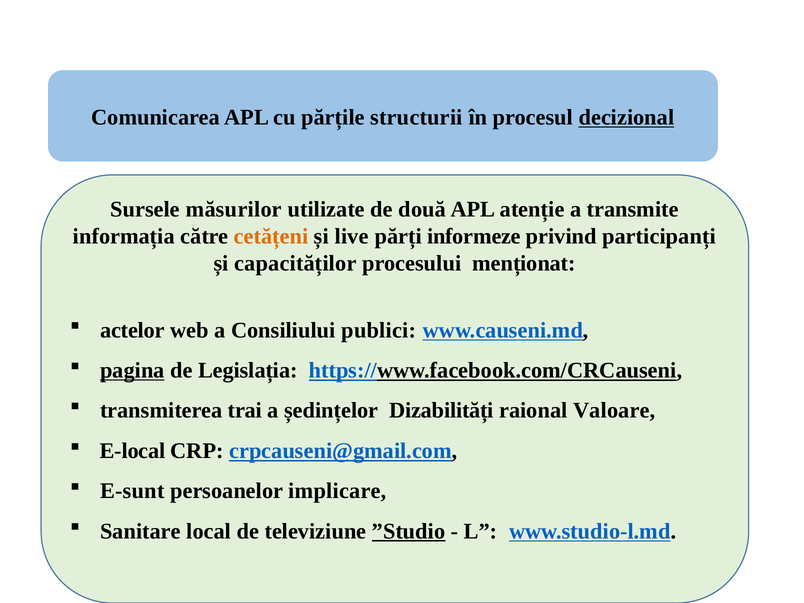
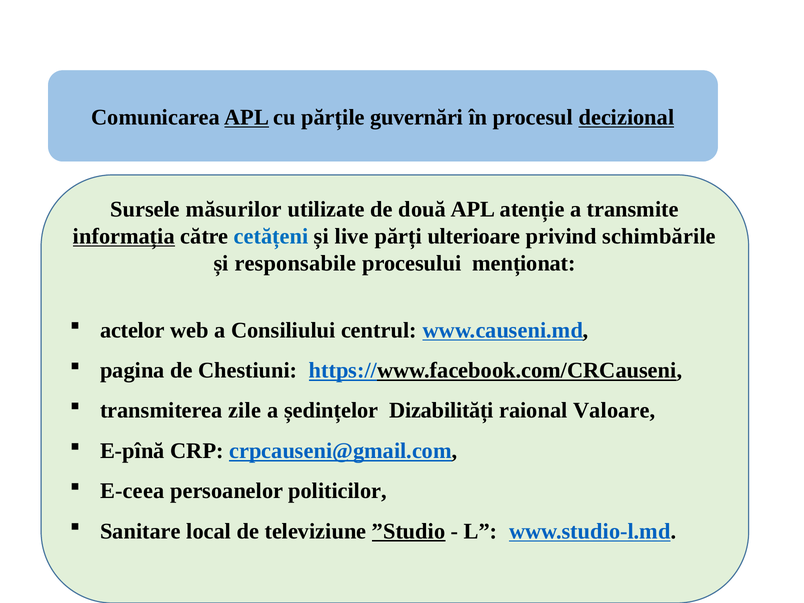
APL underline: none -> present (247, 117)
structurii: structurii -> guvernări (417, 117)
informația underline: none -> present (124, 236)
cetățeni colour: orange -> blue (271, 236)
informeze: informeze -> ulterioare (474, 236)
participanți: participanți -> schimbările (659, 236)
capacităților: capacităților -> responsabile (295, 263)
publici: publici -> centrul (379, 330)
pagina underline: present -> none (132, 370)
Legislația: Legislația -> Chestiuni (248, 370)
trai: trai -> zile (245, 411)
E-local: E-local -> E-pînă (132, 451)
E-sunt: E-sunt -> E-ceea (132, 491)
implicare: implicare -> politicilor (338, 491)
